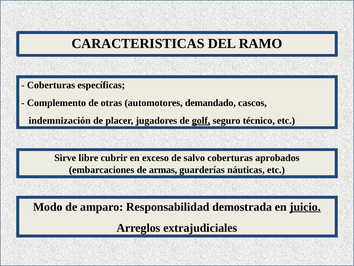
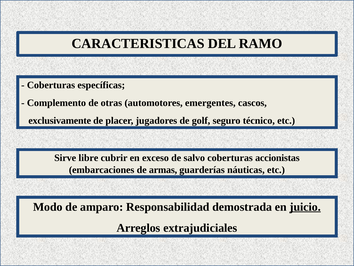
demandado: demandado -> emergentes (210, 103)
indemnización: indemnización -> exclusivamente (60, 120)
golf underline: present -> none (201, 120)
aprobados: aprobados -> accionistas (277, 158)
